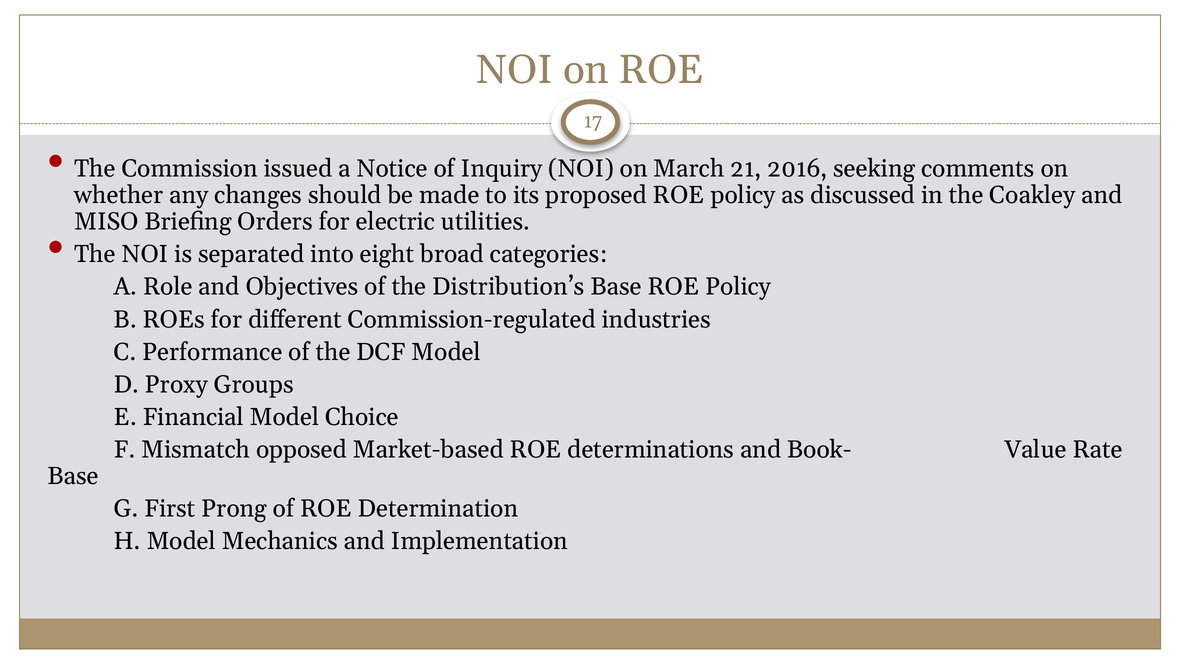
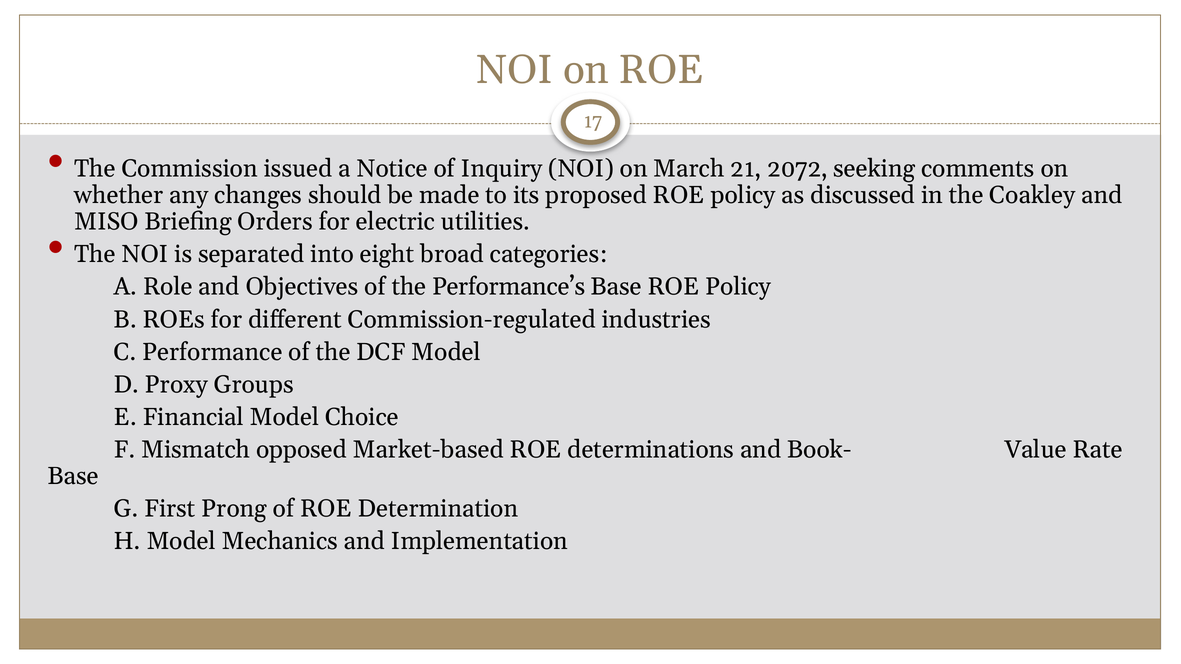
2016: 2016 -> 2072 (797, 169)
Distribution’s: Distribution’s -> Performance’s (509, 287)
